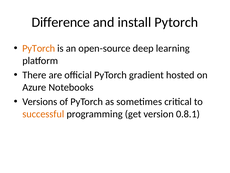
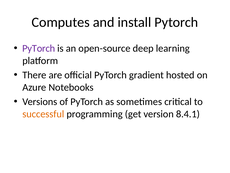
Difference: Difference -> Computes (61, 22)
PyTorch colour: orange -> purple (39, 48)
0.8.1: 0.8.1 -> 8.4.1 (188, 114)
